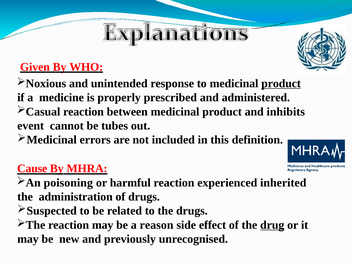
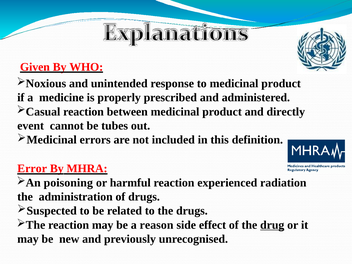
product underline: present -> none (281, 83)
inhibits: inhibits -> directly (286, 112)
Cause: Cause -> Error (32, 169)
inherited: inherited -> radiation (283, 183)
